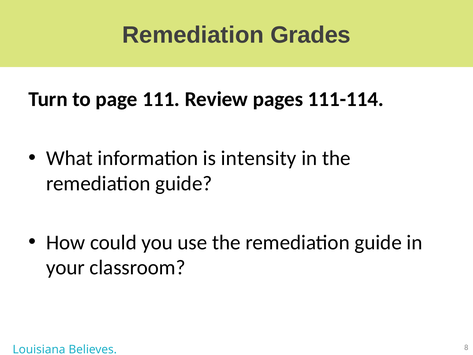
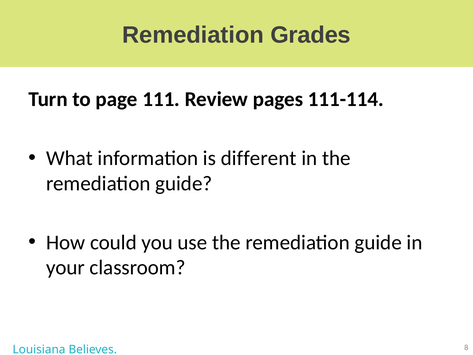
intensity: intensity -> different (259, 158)
